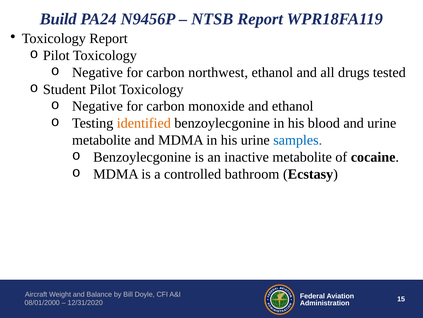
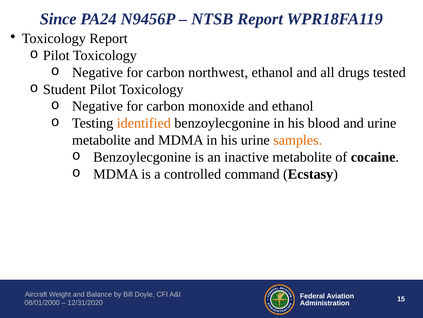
Build: Build -> Since (58, 19)
samples colour: blue -> orange (298, 140)
bathroom: bathroom -> command (252, 174)
